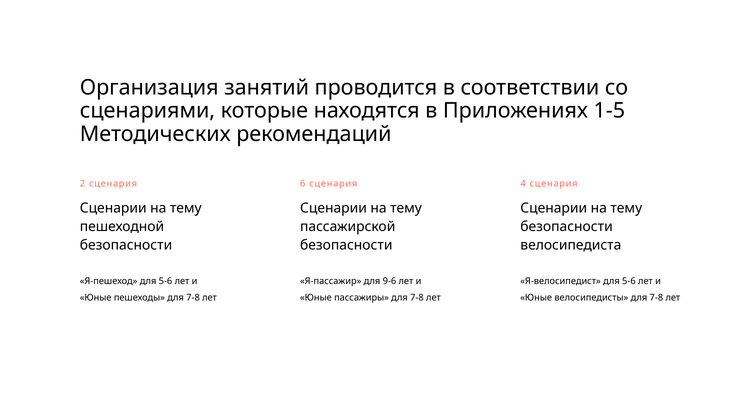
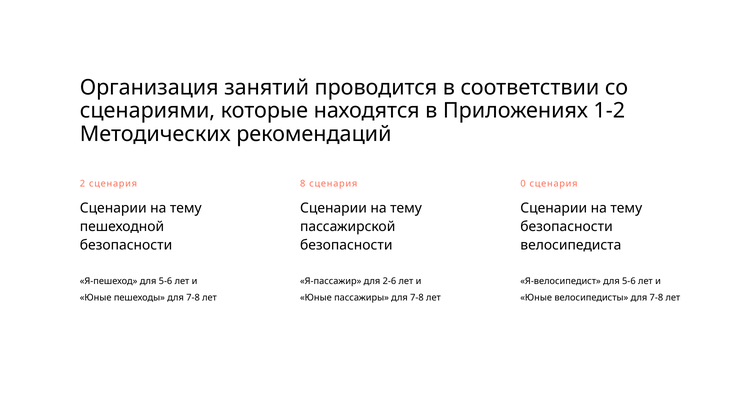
1-5: 1-5 -> 1-2 (609, 111)
6: 6 -> 8 (303, 183)
4: 4 -> 0 (523, 183)
9-6: 9-6 -> 2-6 (389, 281)
